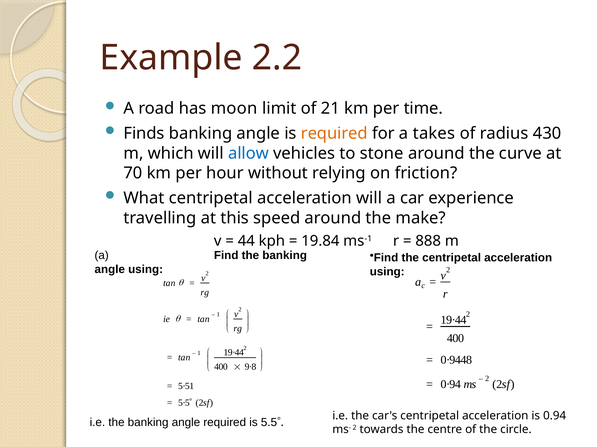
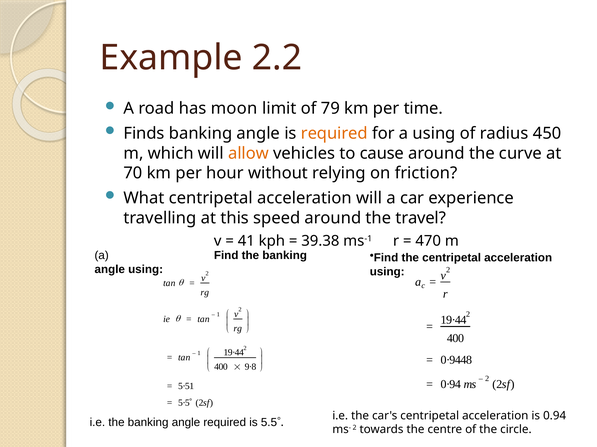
21: 21 -> 79 (330, 109)
a takes: takes -> using (434, 134)
430: 430 -> 450 (547, 134)
allow colour: blue -> orange (249, 153)
stone: stone -> cause (382, 153)
make: make -> travel (421, 218)
44: 44 -> 41 (246, 241)
19.84: 19.84 -> 39.38 (320, 241)
888: 888 -> 470 (428, 241)
